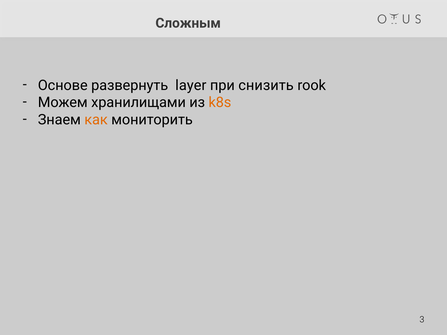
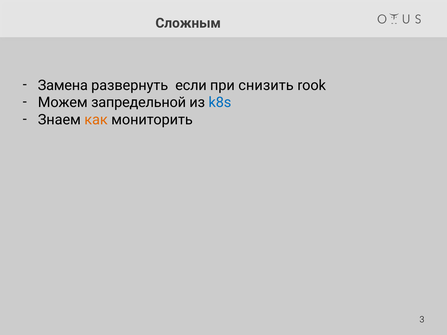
Основе: Основе -> Замена (63, 85)
layer: layer -> если (191, 85)
хранилищами: хранилищами -> запредельной (139, 103)
k8s colour: orange -> blue (220, 103)
